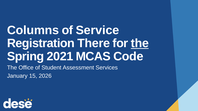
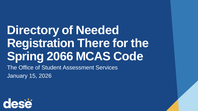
Columns: Columns -> Directory (33, 30)
Service: Service -> Needed (97, 30)
the underline: present -> none (140, 43)
2021: 2021 -> 2066 (60, 57)
